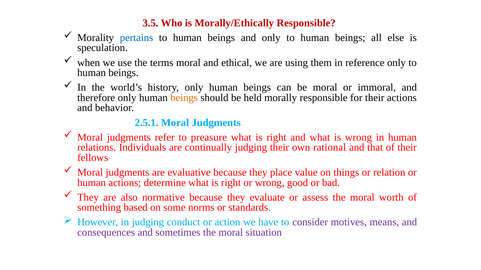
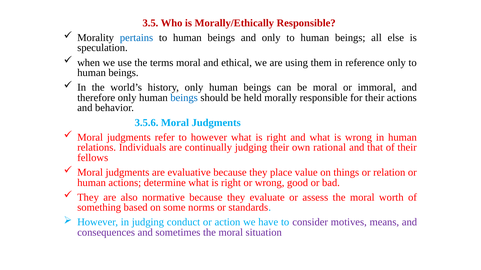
beings colour: orange -> blue (184, 98)
2.5.1: 2.5.1 -> 3.5.6 (147, 123)
to preasure: preasure -> however (209, 138)
